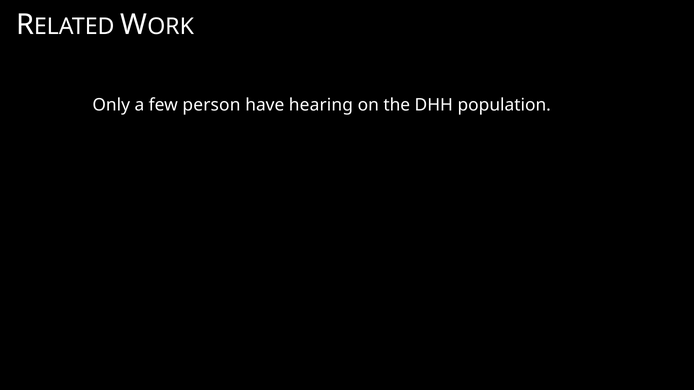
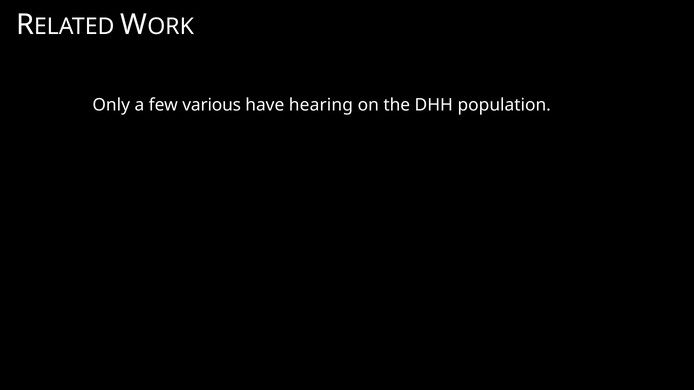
person: person -> various (212, 105)
